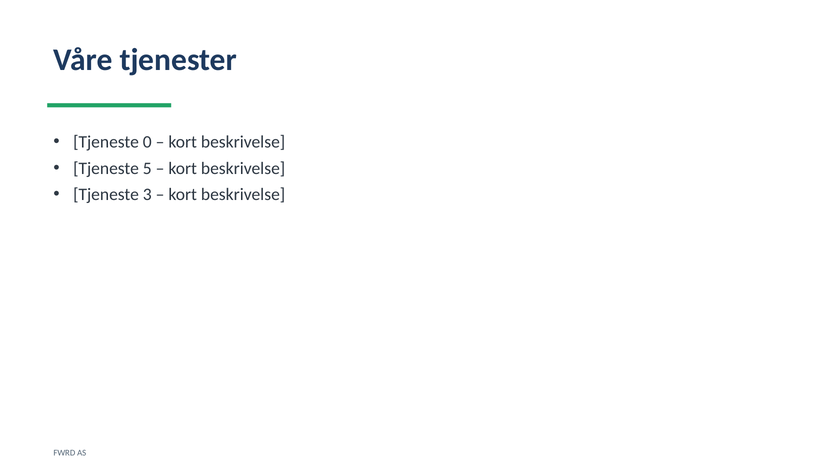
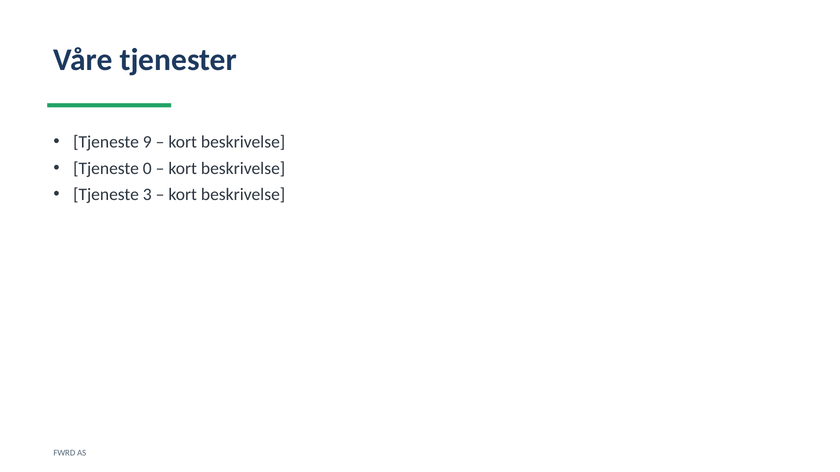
0: 0 -> 9 (147, 142)
5: 5 -> 0 (147, 169)
